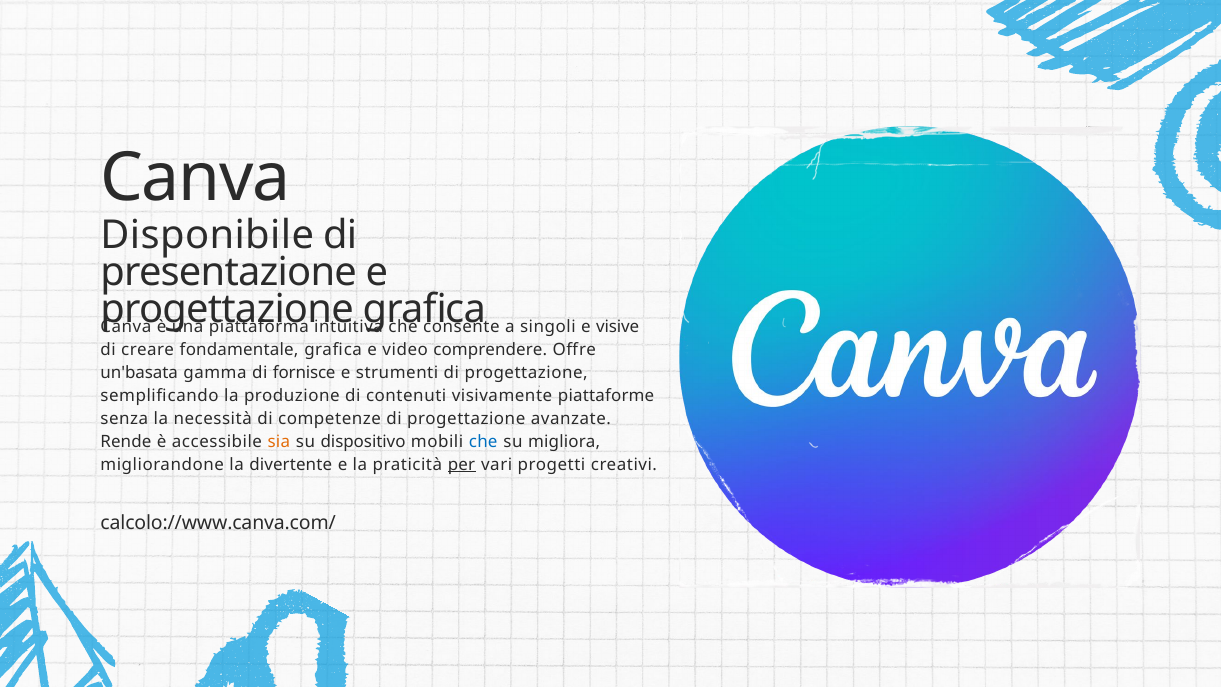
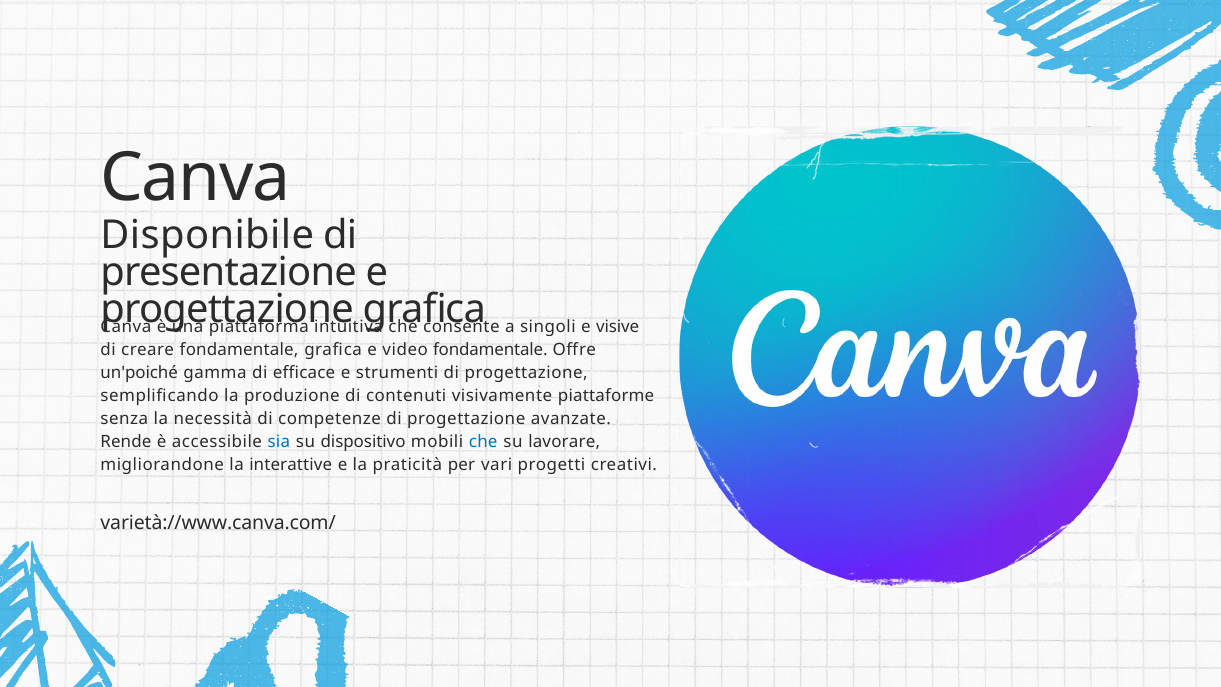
video comprendere: comprendere -> fondamentale (490, 350)
un'basata: un'basata -> un'poiché (139, 373)
fornisce: fornisce -> efficace (304, 373)
sia colour: orange -> blue (279, 442)
migliora: migliora -> lavorare (564, 442)
divertente: divertente -> interattive (291, 465)
per underline: present -> none (461, 465)
calcolo://www.canva.com/: calcolo://www.canva.com/ -> varietà://www.canva.com/ (218, 523)
